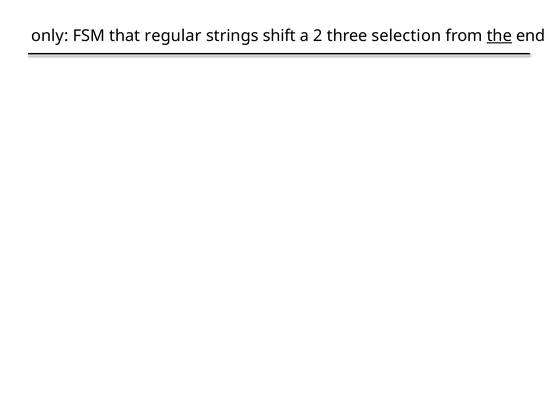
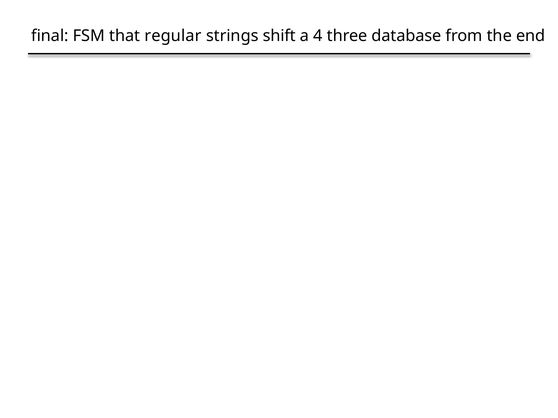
only: only -> final (50, 36)
2: 2 -> 4 (318, 36)
selection: selection -> database (406, 36)
the underline: present -> none (499, 36)
